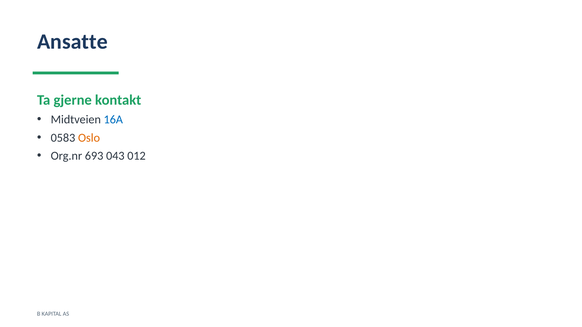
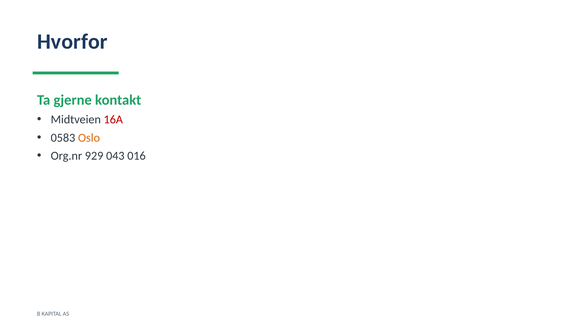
Ansatte: Ansatte -> Hvorfor (72, 42)
16A colour: blue -> red (113, 120)
693: 693 -> 929 (94, 156)
012: 012 -> 016 (137, 156)
